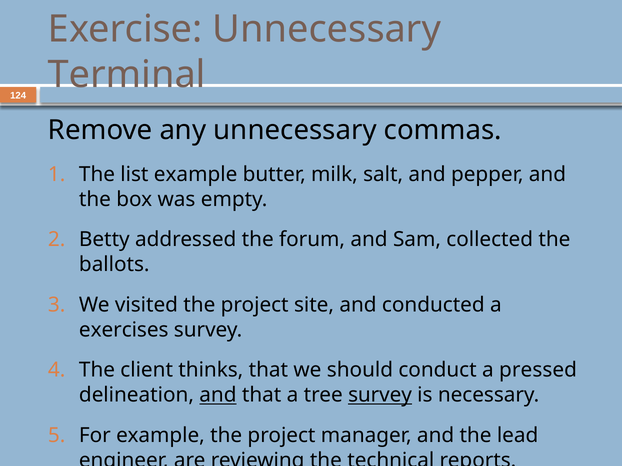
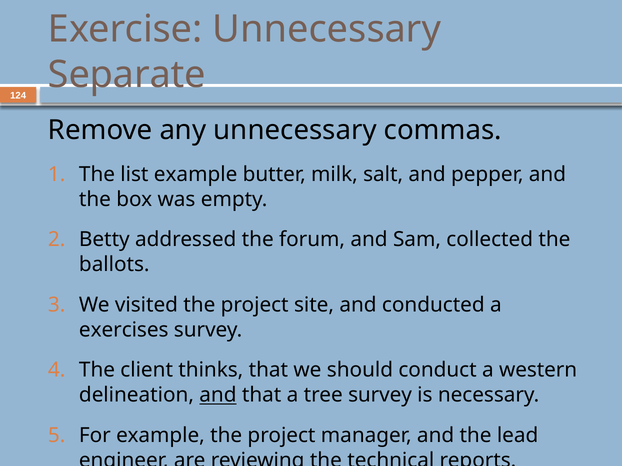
Terminal: Terminal -> Separate (127, 75)
pressed: pressed -> western (538, 371)
survey underline: present -> none (380, 395)
